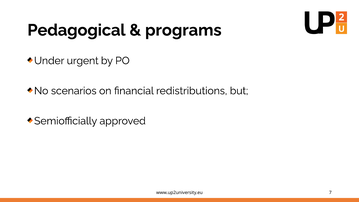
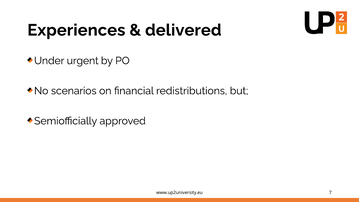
Pedagogical: Pedagogical -> Experiences (76, 30)
programs: programs -> delivered (183, 30)
